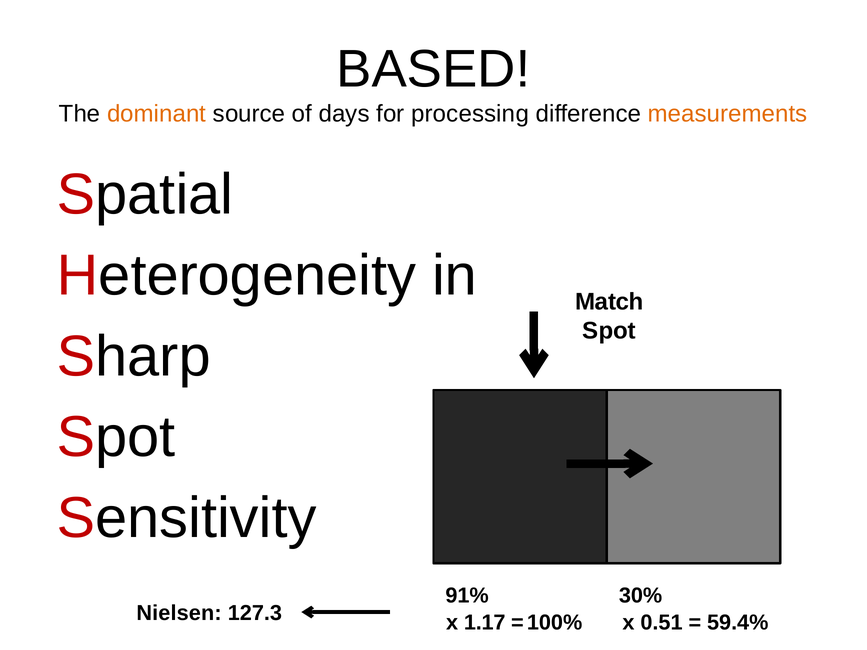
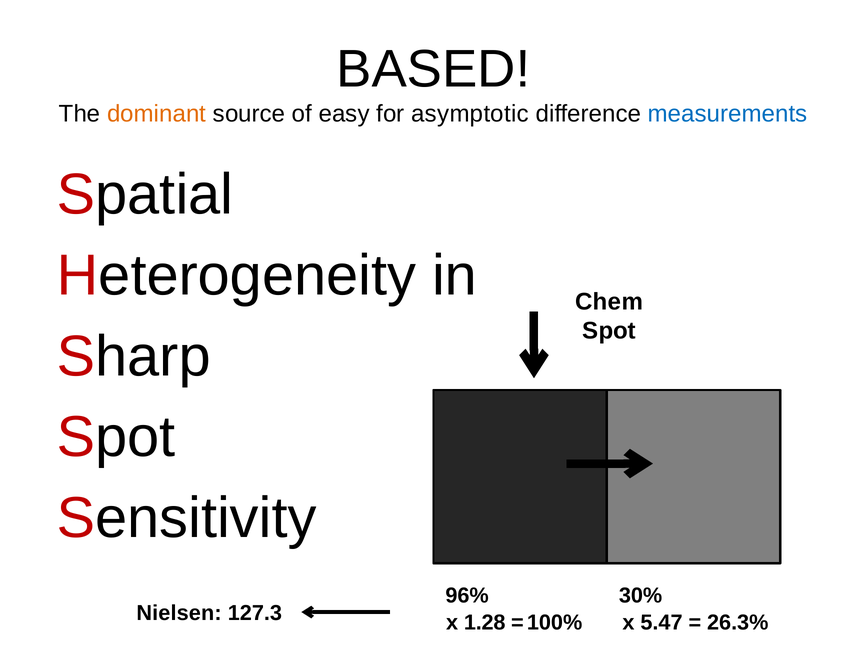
days: days -> easy (344, 114)
processing: processing -> asymptotic (470, 114)
measurements colour: orange -> blue (728, 114)
Match: Match -> Chem (609, 302)
91%: 91% -> 96% (467, 596)
1.17: 1.17 -> 1.28 (485, 623)
0.51: 0.51 -> 5.47 (662, 623)
59.4%: 59.4% -> 26.3% (738, 623)
